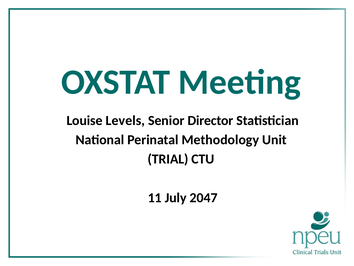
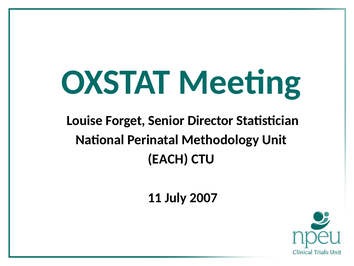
Levels: Levels -> Forget (125, 120)
TRIAL: TRIAL -> EACH (168, 159)
2047: 2047 -> 2007 (204, 197)
